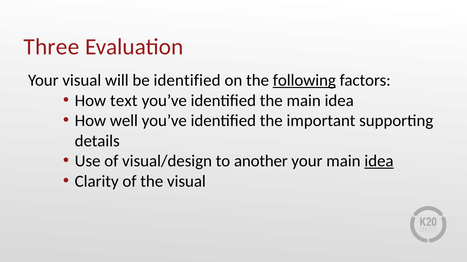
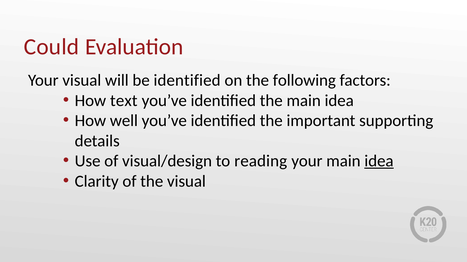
Three: Three -> Could (51, 47)
following underline: present -> none (304, 81)
another: another -> reading (261, 161)
